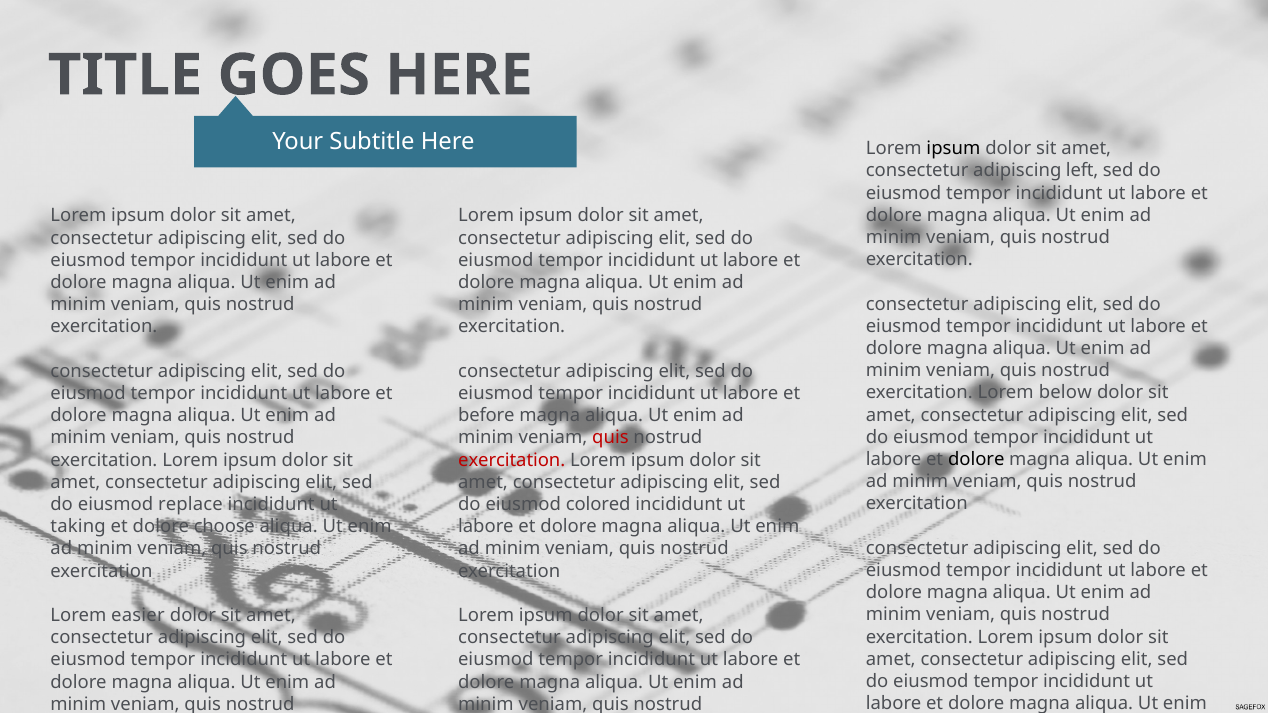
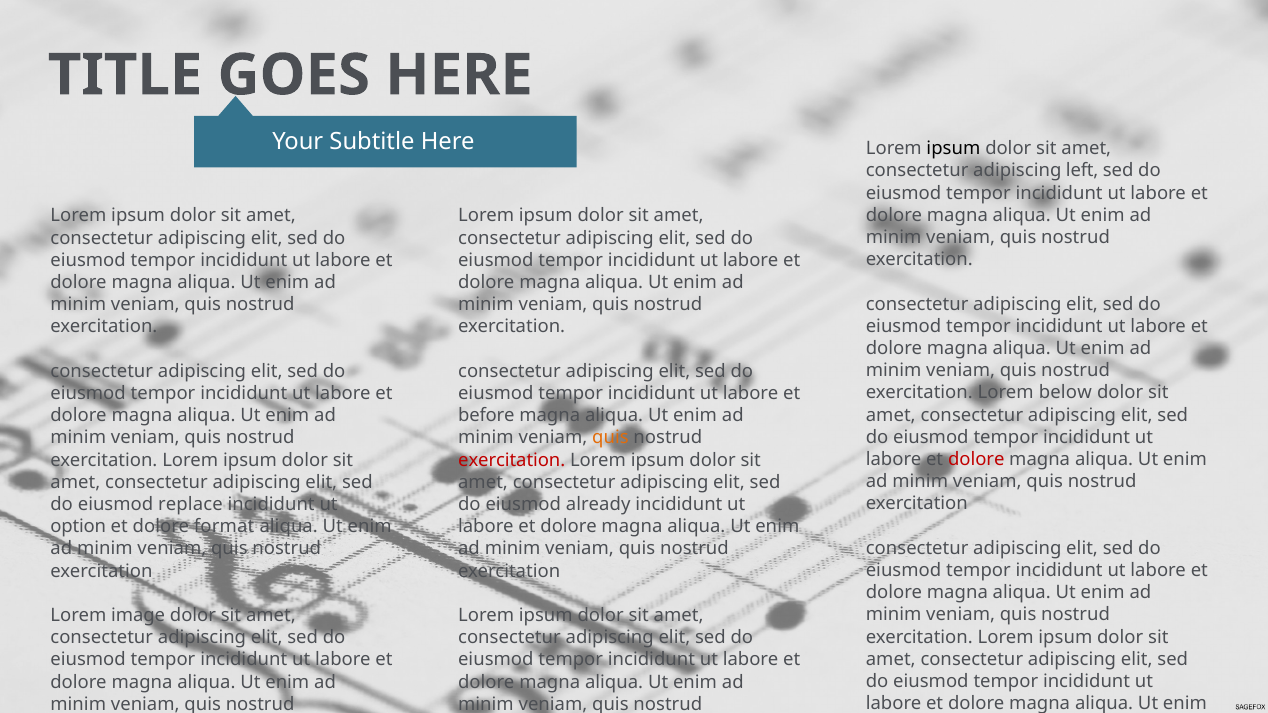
quis colour: red -> orange (610, 438)
dolore colour: black -> red (976, 460)
colored: colored -> already (598, 505)
taking: taking -> option (78, 527)
choose: choose -> format (224, 527)
easier: easier -> image (138, 616)
